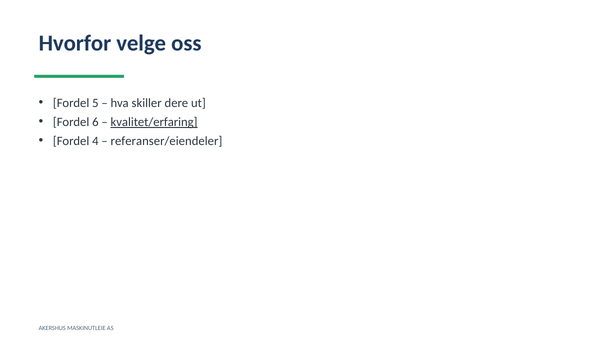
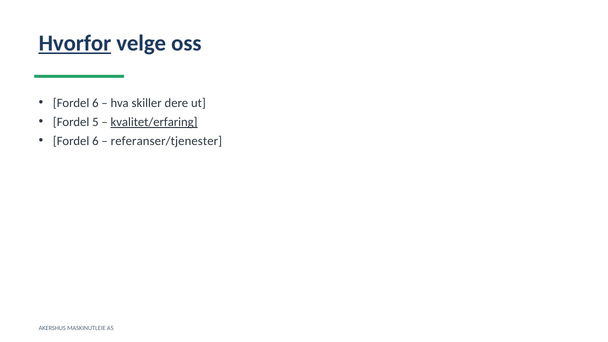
Hvorfor underline: none -> present (75, 43)
5: 5 -> 6 (95, 103)
6: 6 -> 5 (95, 122)
4: 4 -> 6 (95, 141)
referanser/eiendeler: referanser/eiendeler -> referanser/tjenester (166, 141)
